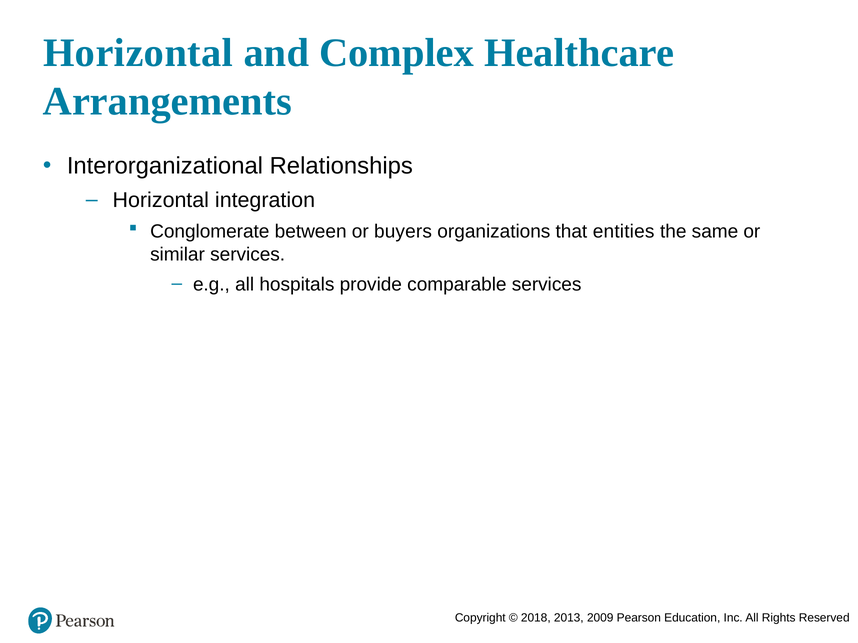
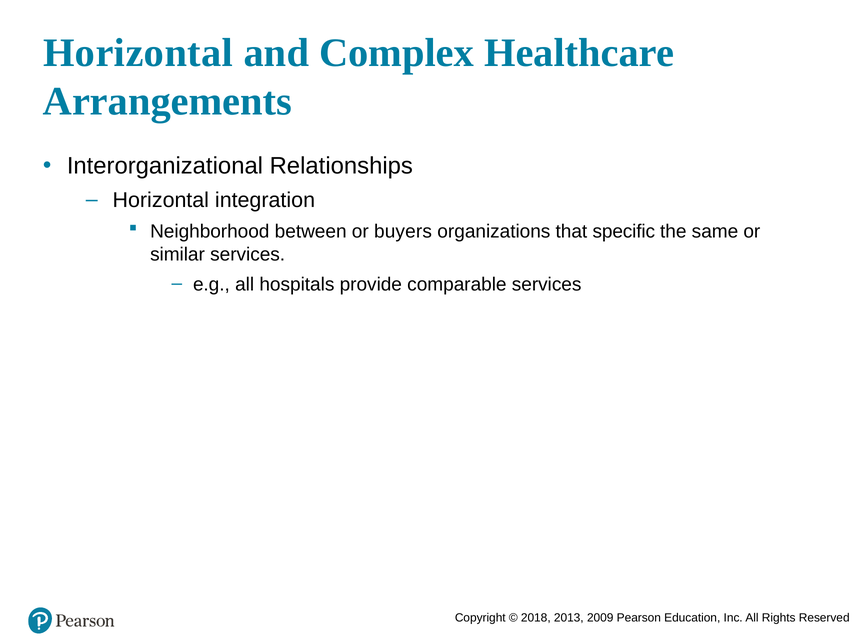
Conglomerate: Conglomerate -> Neighborhood (210, 232)
entities: entities -> specific (624, 232)
